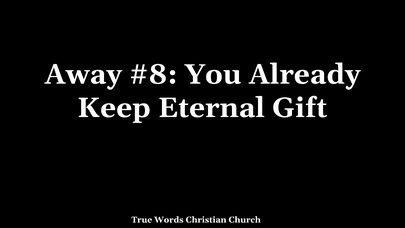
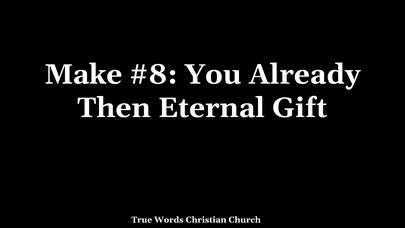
Away: Away -> Make (83, 74)
Keep: Keep -> Then (114, 108)
